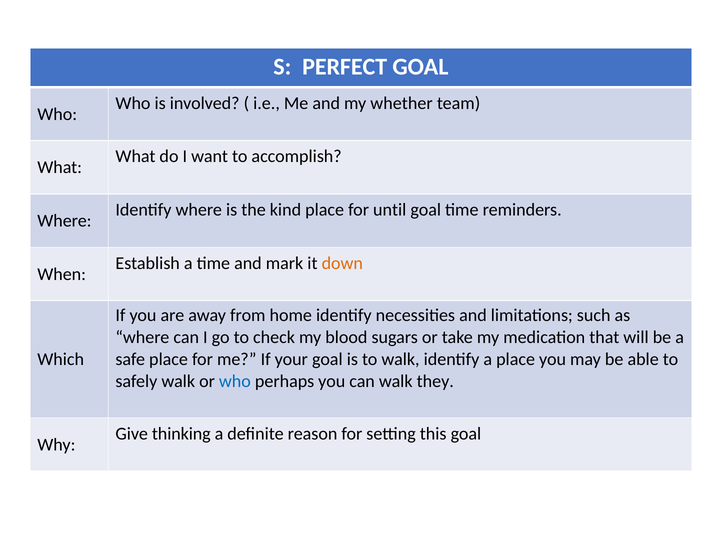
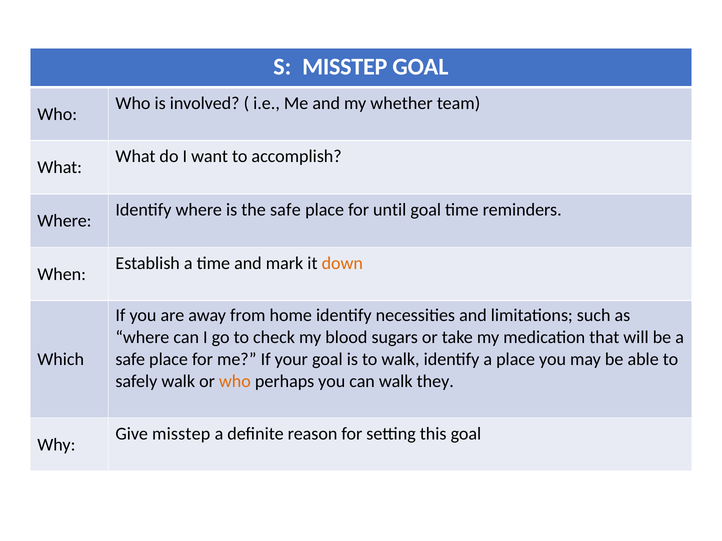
S PERFECT: PERFECT -> MISSTEP (345, 67)
the kind: kind -> safe (285, 210)
who colour: blue -> orange (235, 382)
Give thinking: thinking -> misstep (181, 434)
